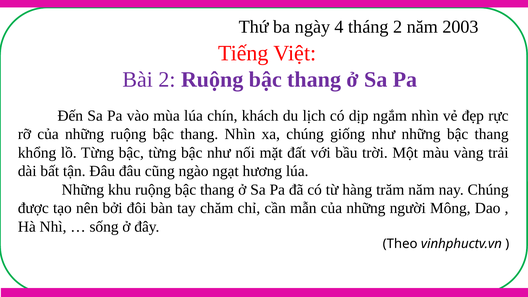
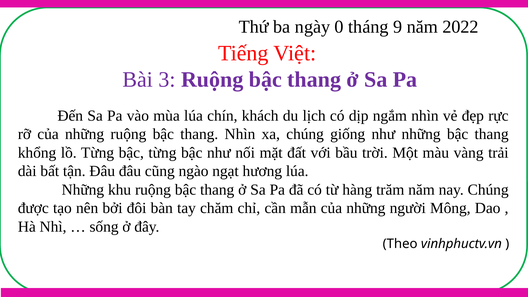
4: 4 -> 0 (339, 27)
tháng 2: 2 -> 9 (398, 27)
2003: 2003 -> 2022 (461, 27)
Bài 2: 2 -> 3 (167, 80)
